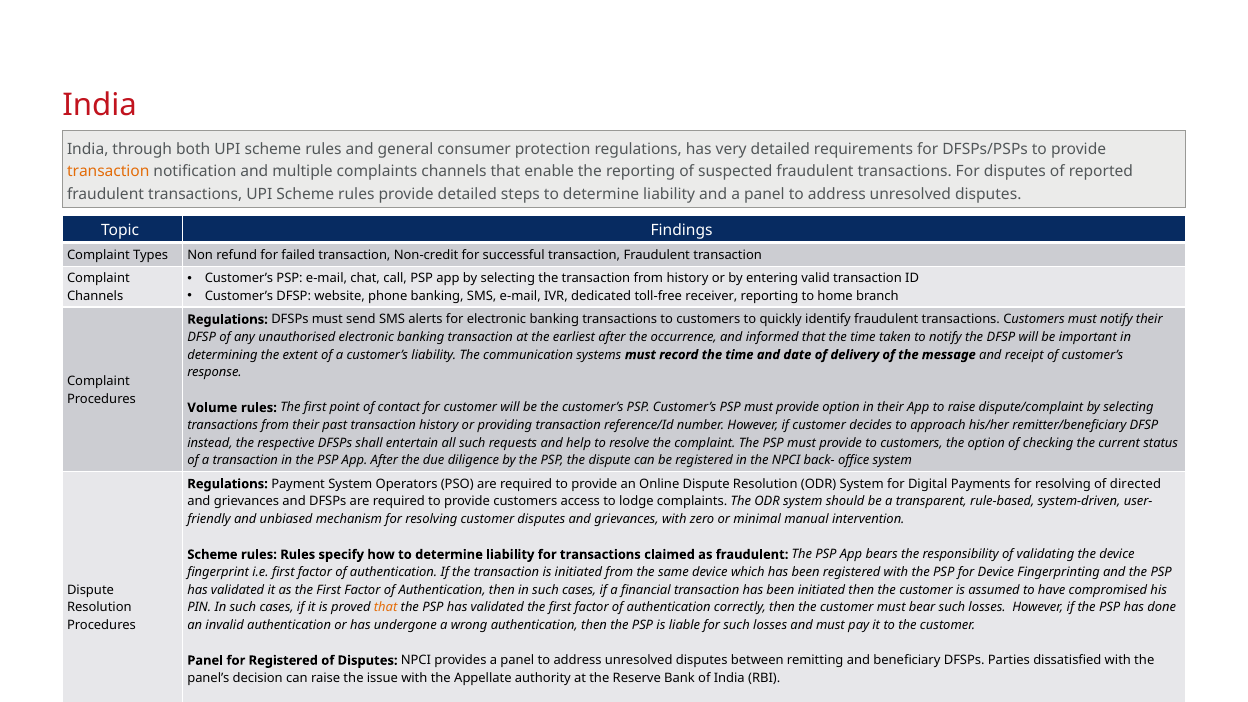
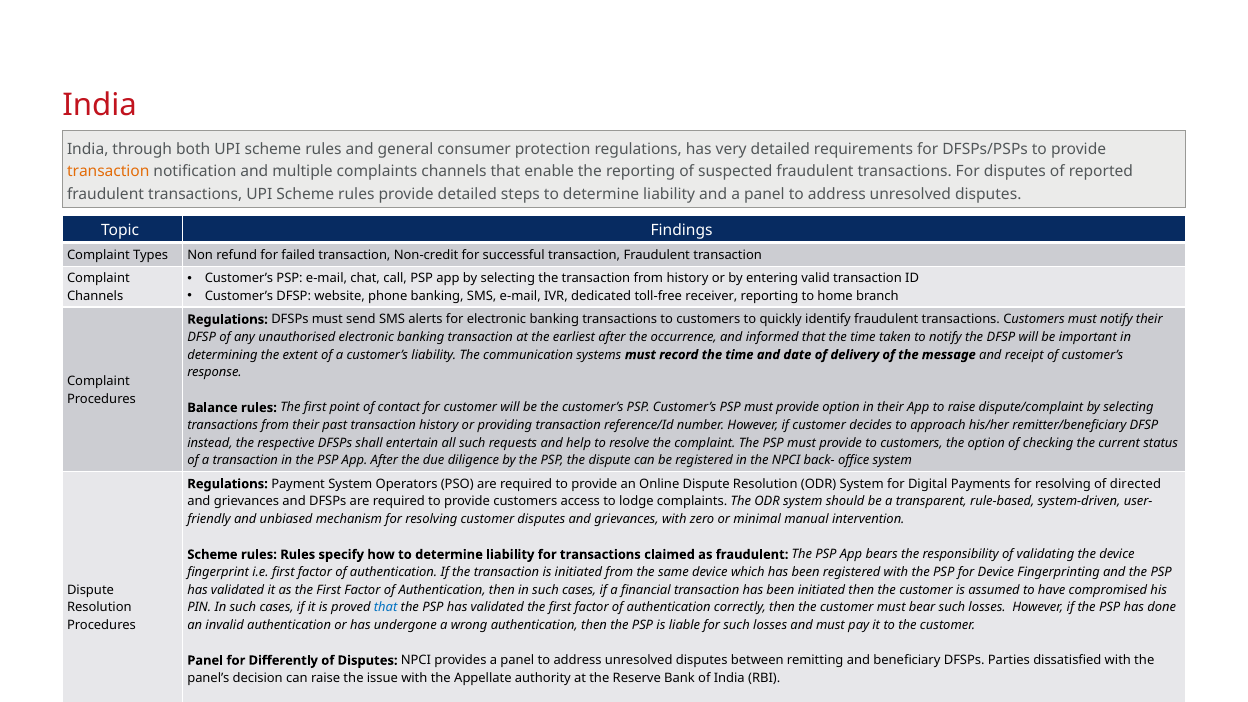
Volume: Volume -> Balance (212, 408)
that colour: orange -> blue (386, 607)
for Registered: Registered -> Differently (283, 660)
